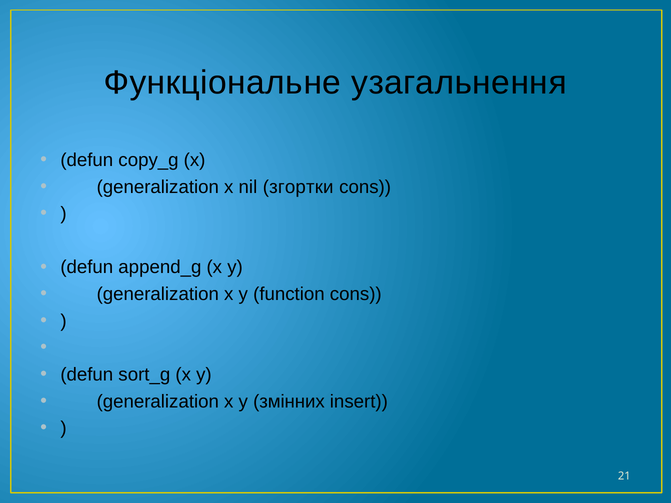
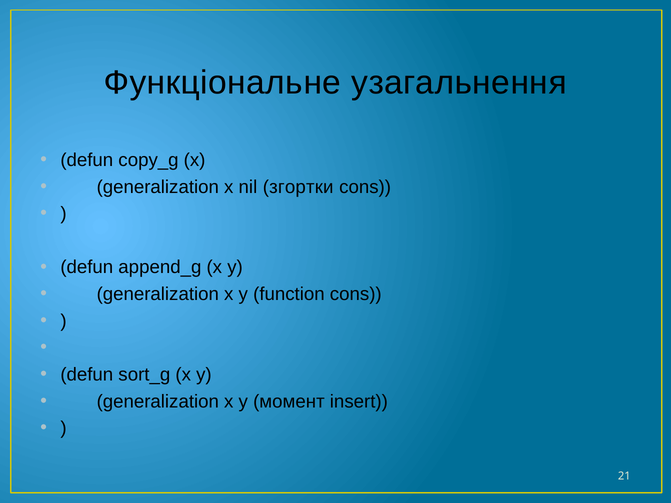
змінних: змінних -> момент (289, 402)
